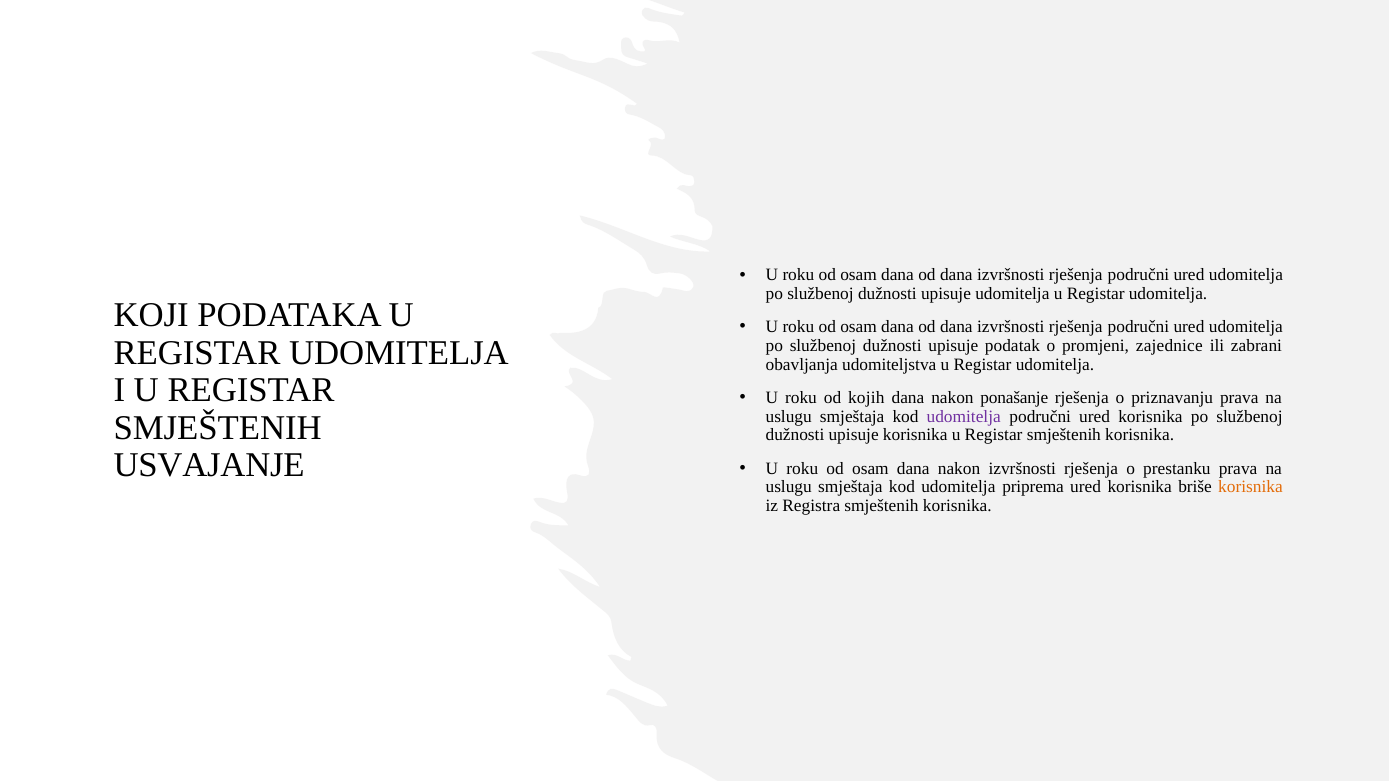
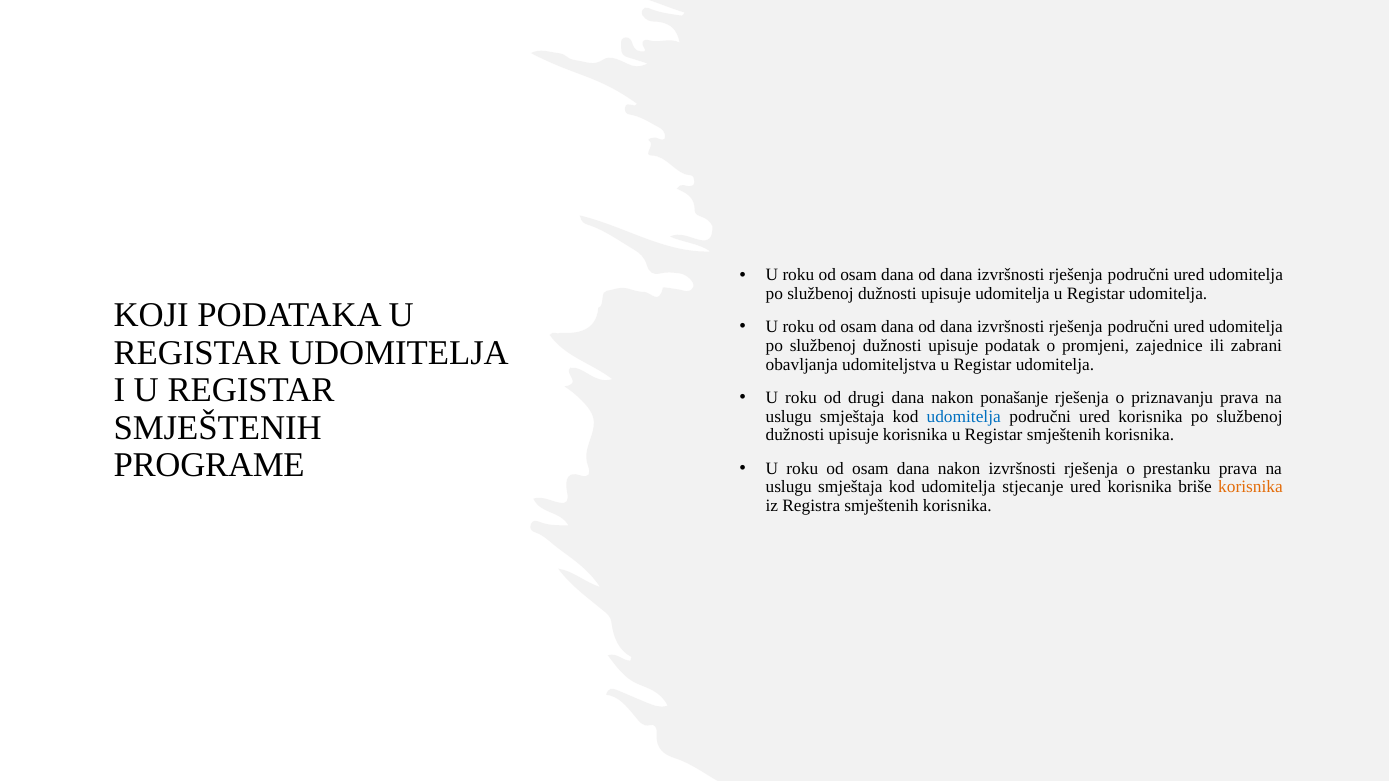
kojih: kojih -> drugi (866, 398)
udomitelja colour: purple -> blue (964, 417)
USVAJANJE: USVAJANJE -> PROGRAME (209, 465)
priprema: priprema -> stjecanje (1033, 487)
